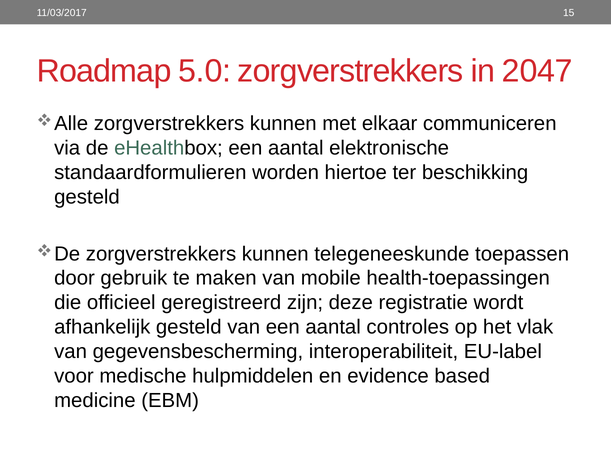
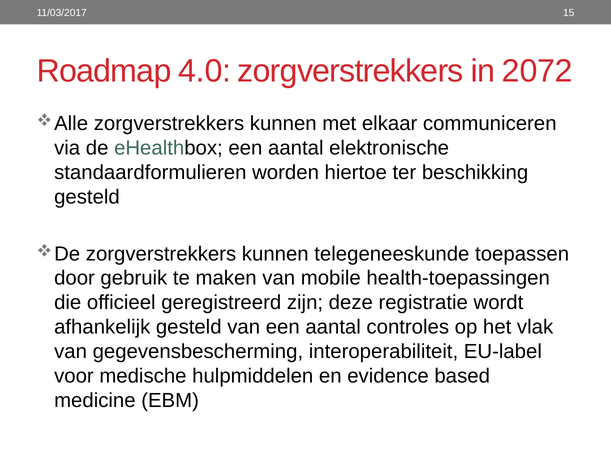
5.0: 5.0 -> 4.0 (205, 71)
2047: 2047 -> 2072 (537, 71)
